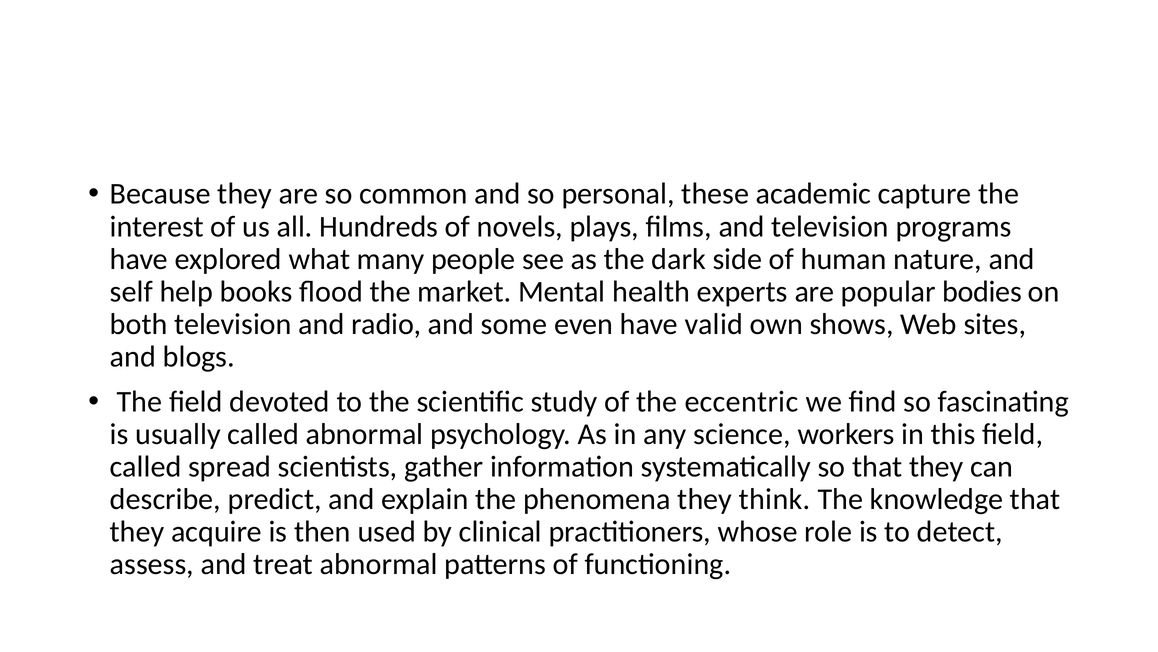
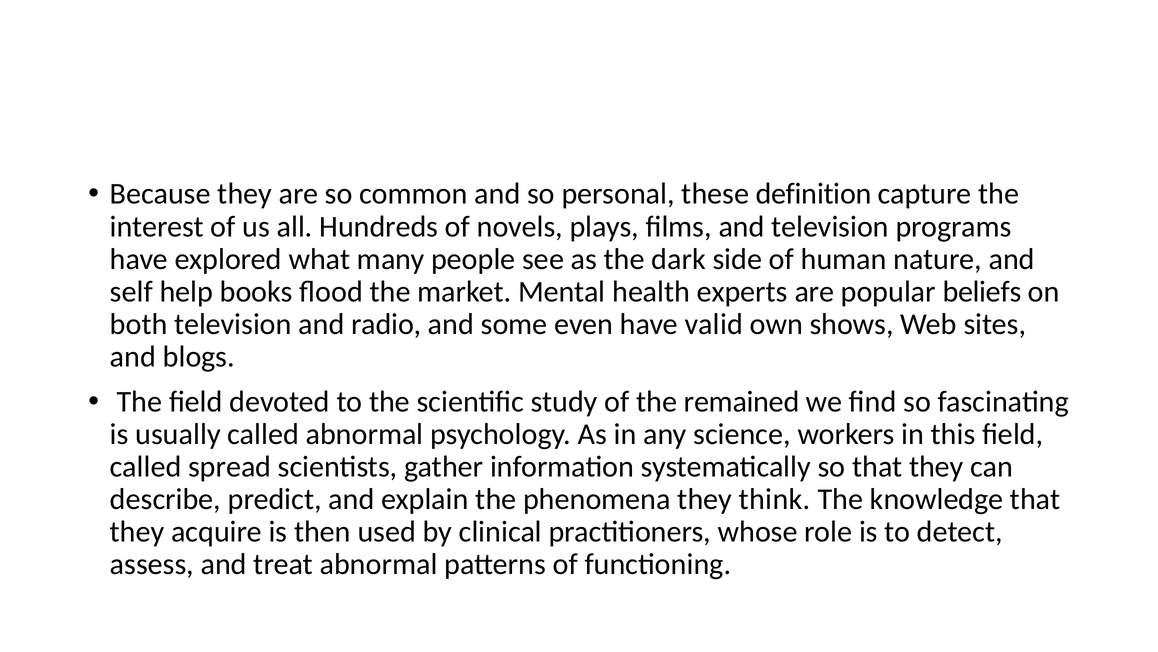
academic: academic -> definition (814, 194)
bodies: bodies -> beliefs (982, 291)
eccentric: eccentric -> remained (742, 401)
